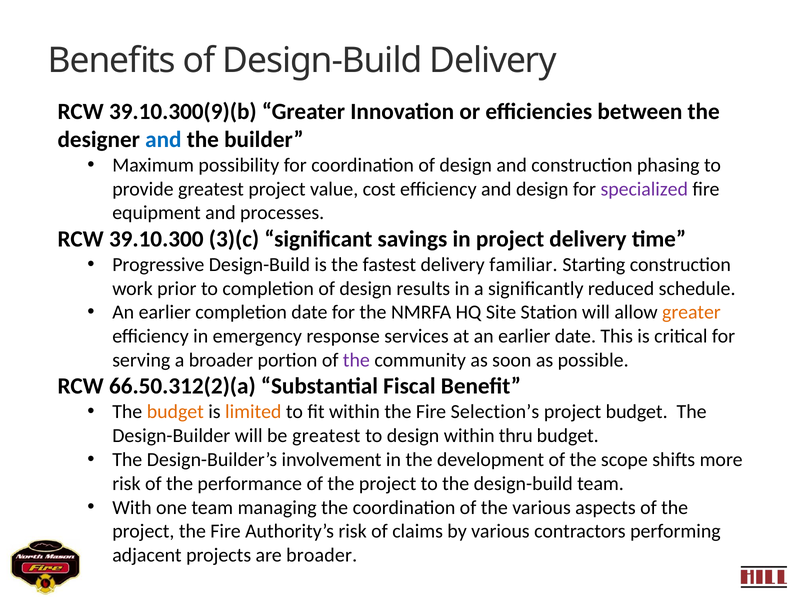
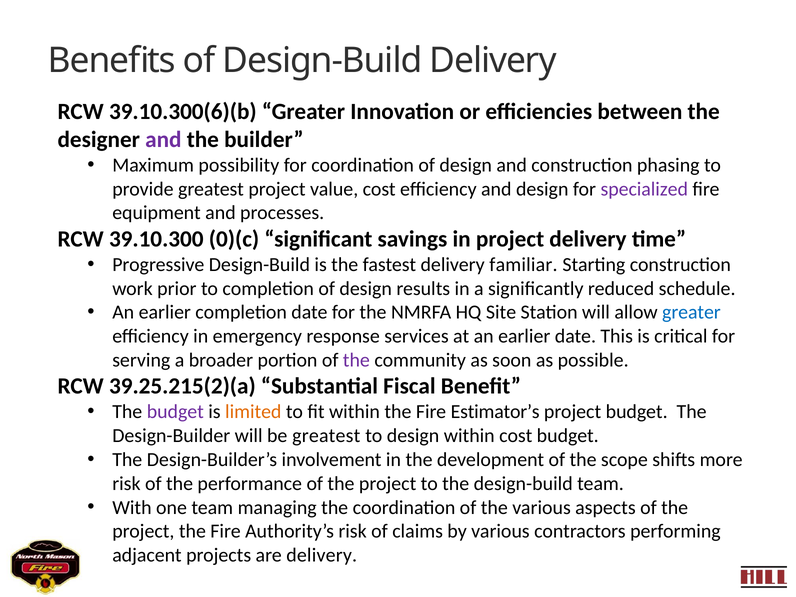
39.10.300(9)(b: 39.10.300(9)(b -> 39.10.300(6)(b (183, 112)
and colour: blue -> purple (163, 140)
3)(c: 3)(c -> 0)(c (234, 239)
greater colour: orange -> blue (691, 312)
66.50.312(2)(a: 66.50.312(2)(a -> 39.25.215(2)(a (182, 386)
budget colour: orange -> purple (175, 412)
Selection’s: Selection’s -> Estimator’s (495, 412)
within thru: thru -> cost (516, 436)
are broader: broader -> delivery (322, 555)
